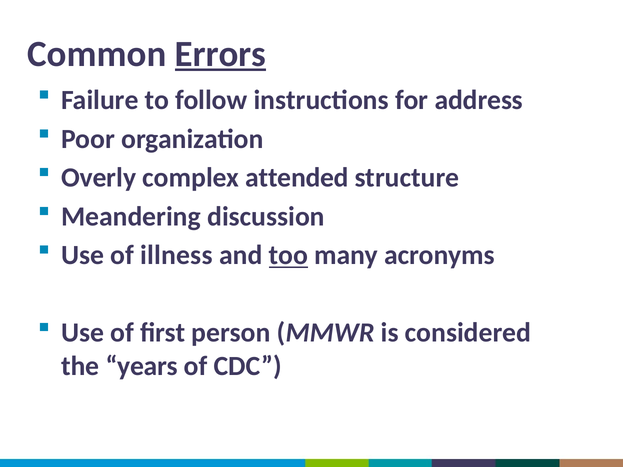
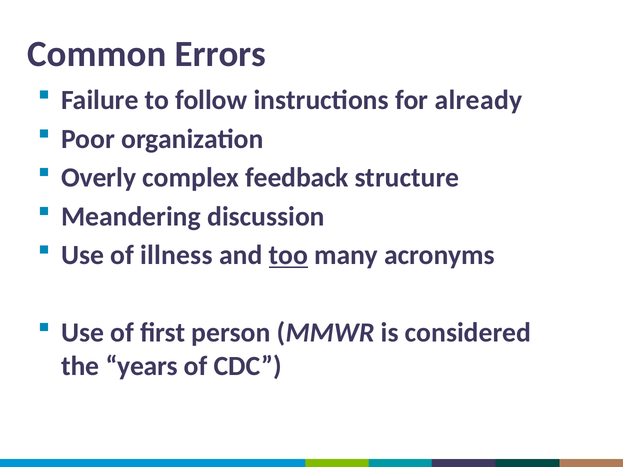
Errors underline: present -> none (220, 54)
address: address -> already (479, 100)
attended: attended -> feedback (297, 178)
